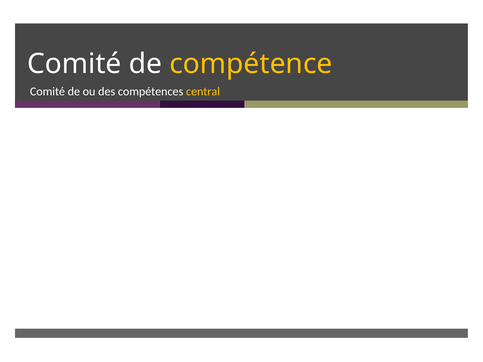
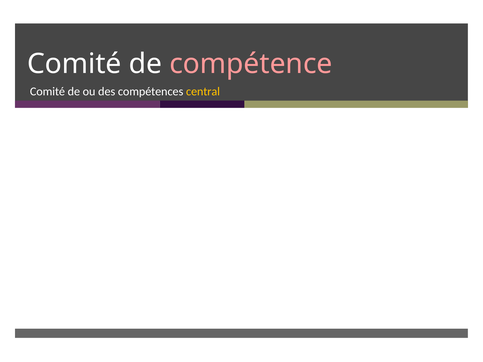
compétence colour: yellow -> pink (251, 64)
